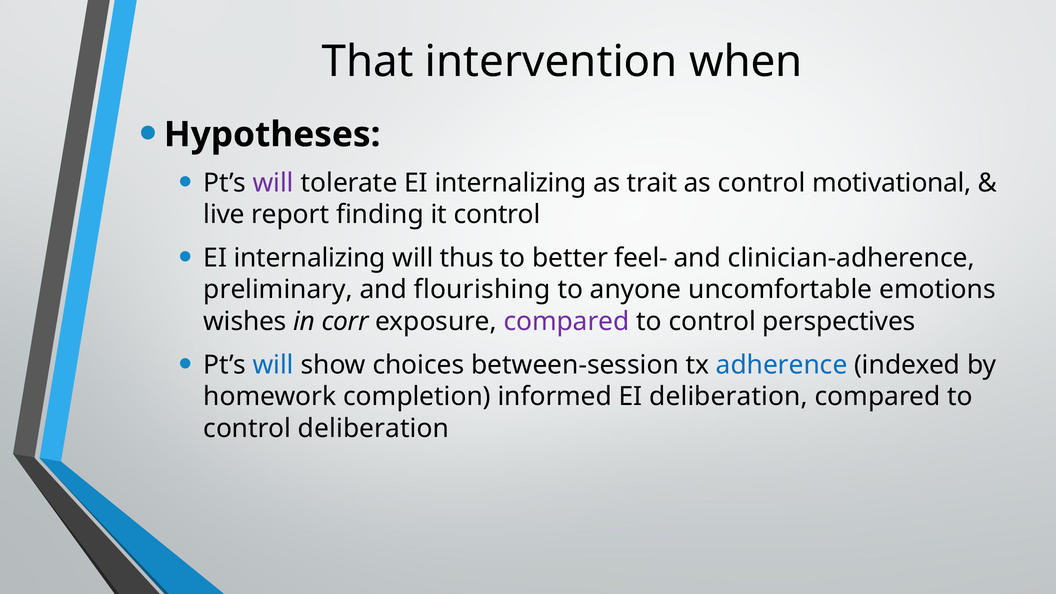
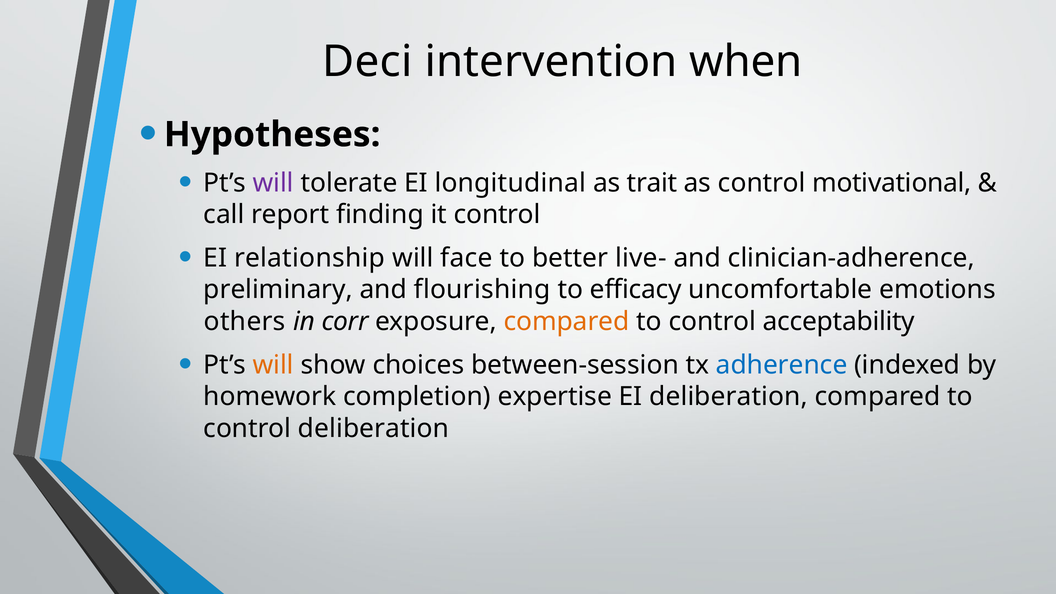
That: That -> Deci (367, 62)
tolerate EI internalizing: internalizing -> longitudinal (510, 183)
live: live -> call (224, 215)
internalizing: internalizing -> relationship (310, 258)
thus: thus -> face (466, 258)
feel-: feel- -> live- (641, 258)
anyone: anyone -> efficacy (636, 290)
wishes: wishes -> others (245, 321)
compared colour: purple -> orange (567, 321)
perspectives: perspectives -> acceptability (839, 321)
will colour: blue -> orange (273, 365)
informed: informed -> expertise (555, 397)
